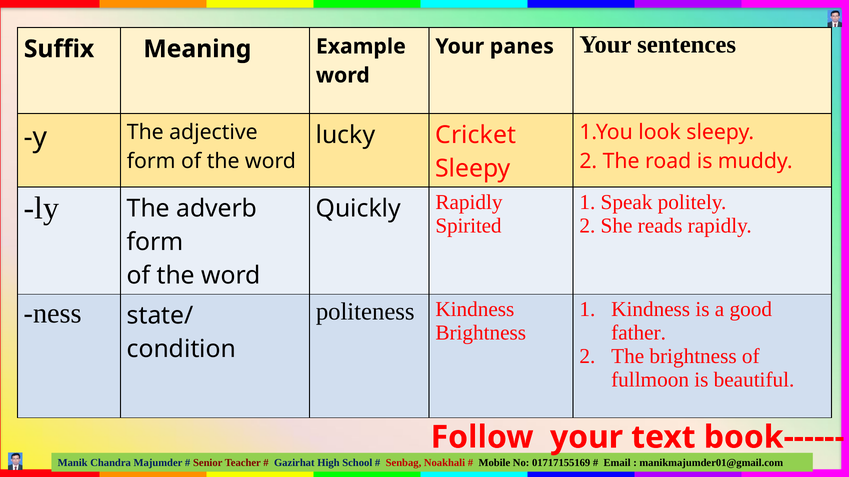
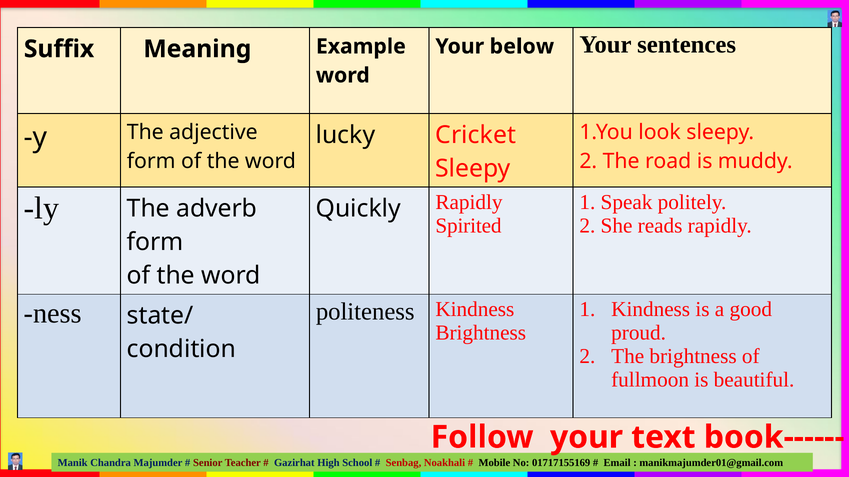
panes: panes -> below (522, 47)
father: father -> proud (639, 333)
